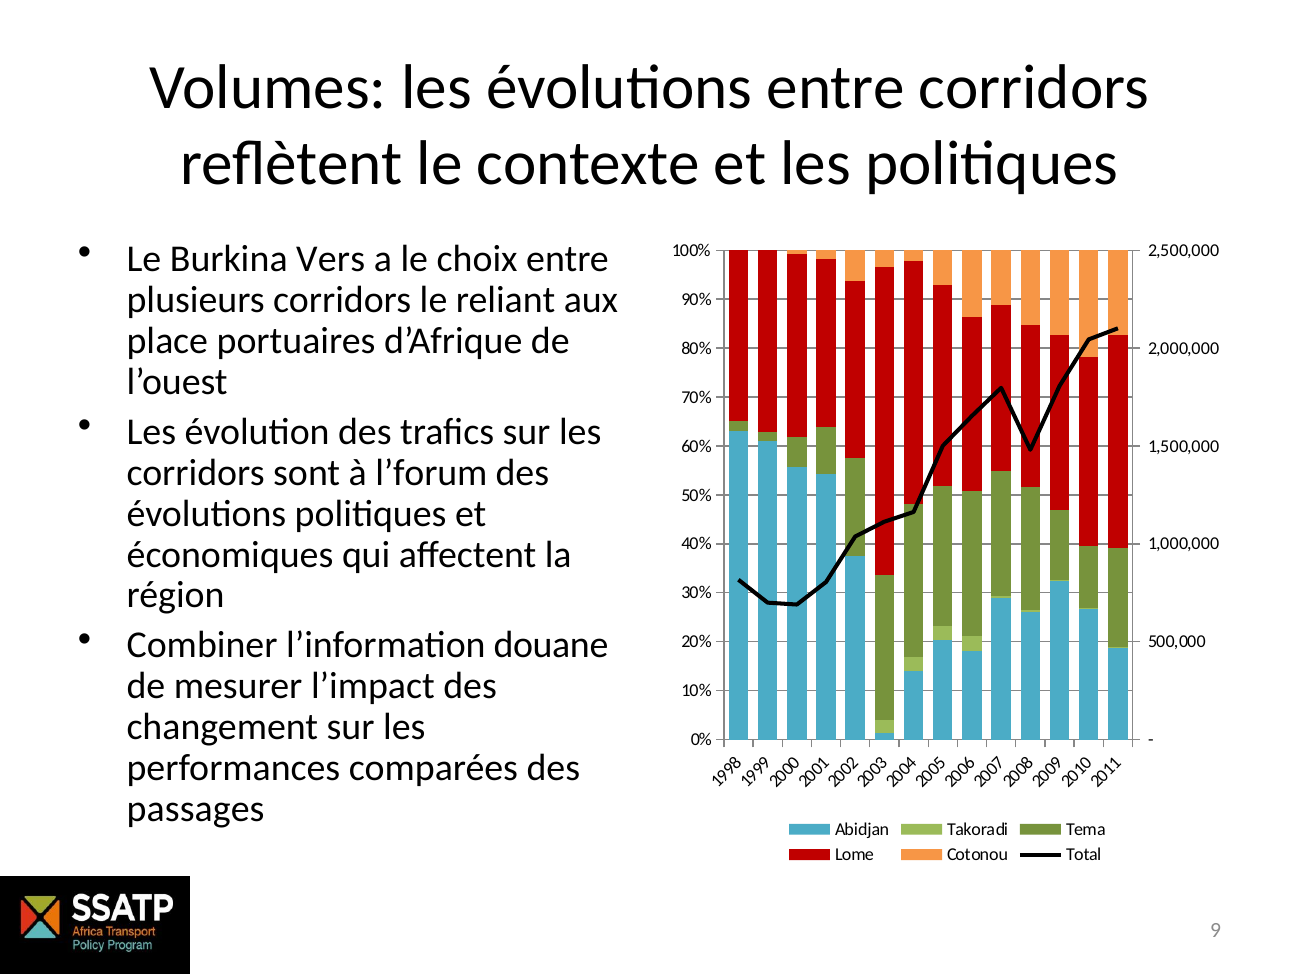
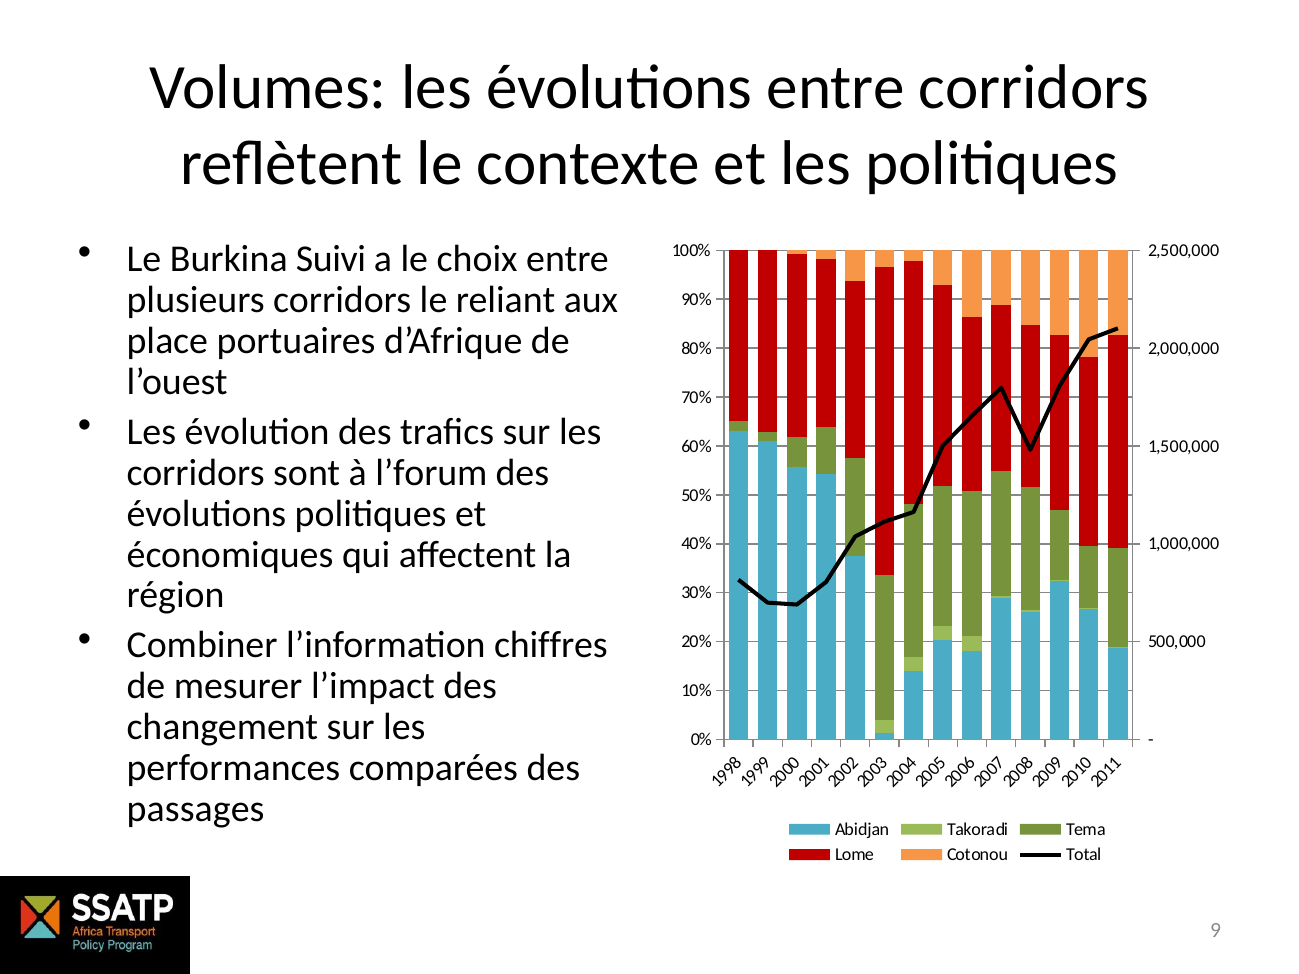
Vers: Vers -> Suivi (331, 259)
douane: douane -> chiffres (551, 646)
